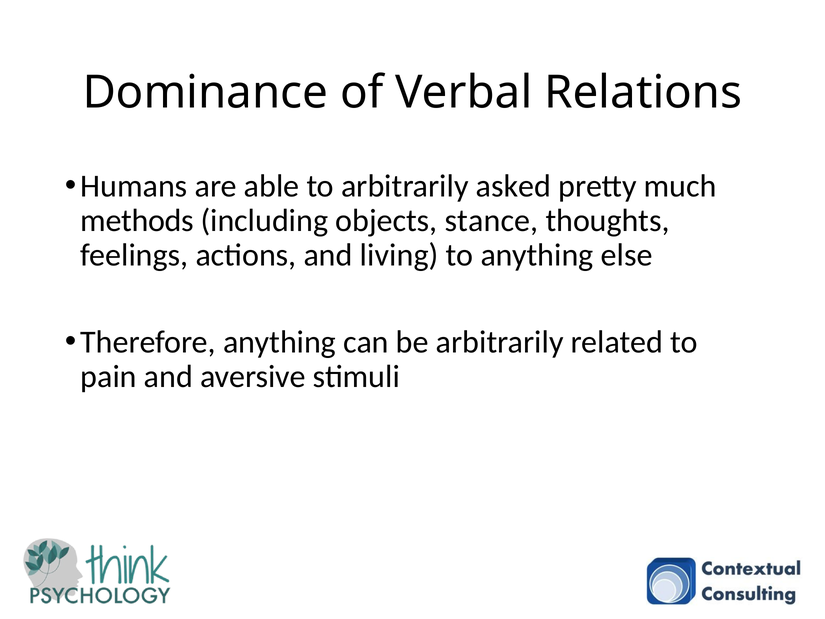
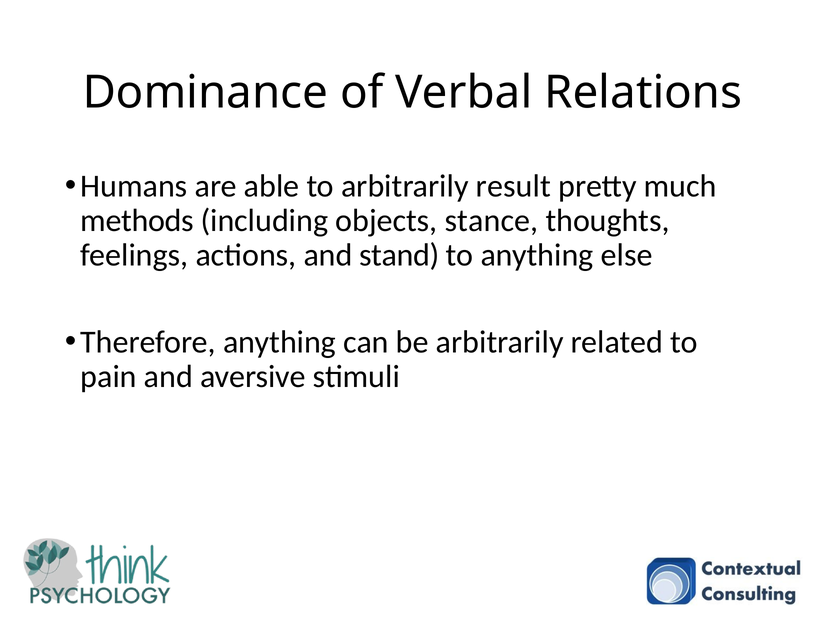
asked: asked -> result (514, 186)
living: living -> stand (399, 255)
